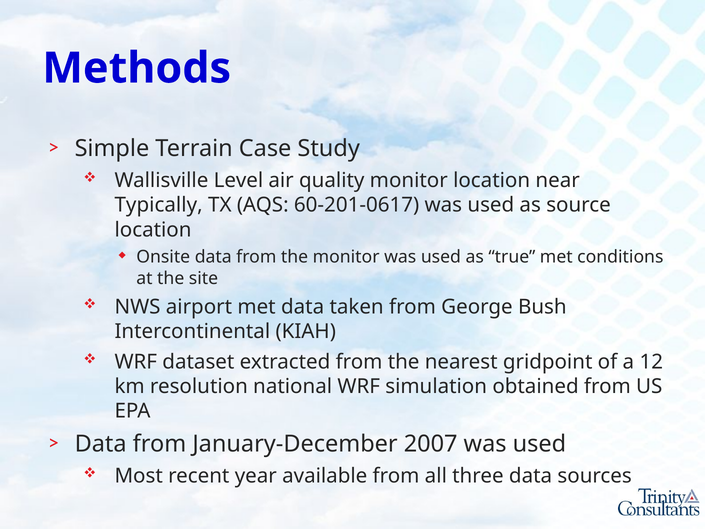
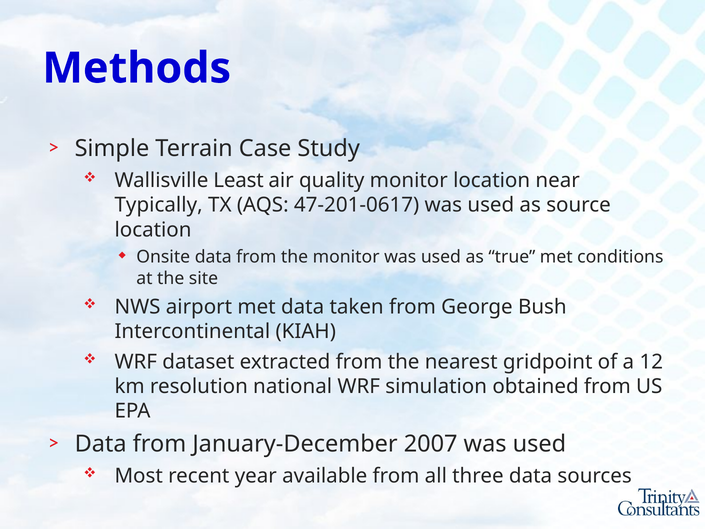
Level: Level -> Least (239, 180)
60-201-0617: 60-201-0617 -> 47-201-0617 (357, 205)
